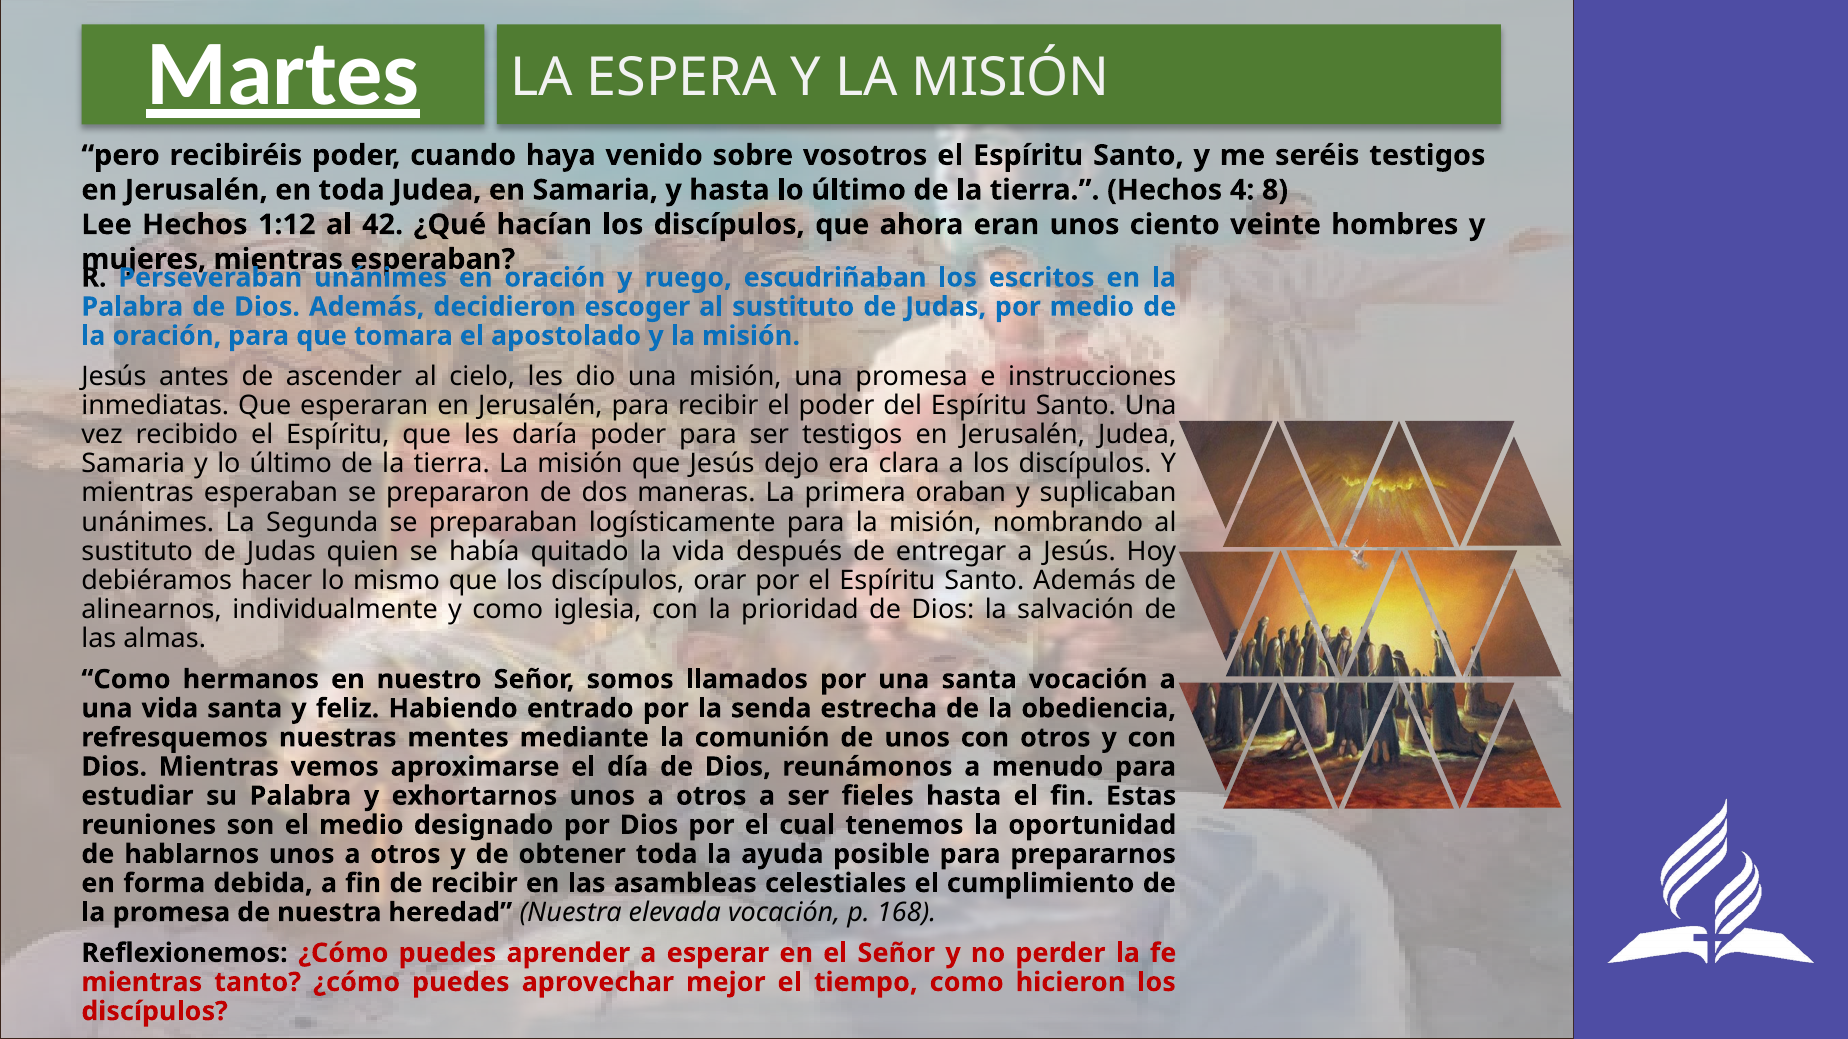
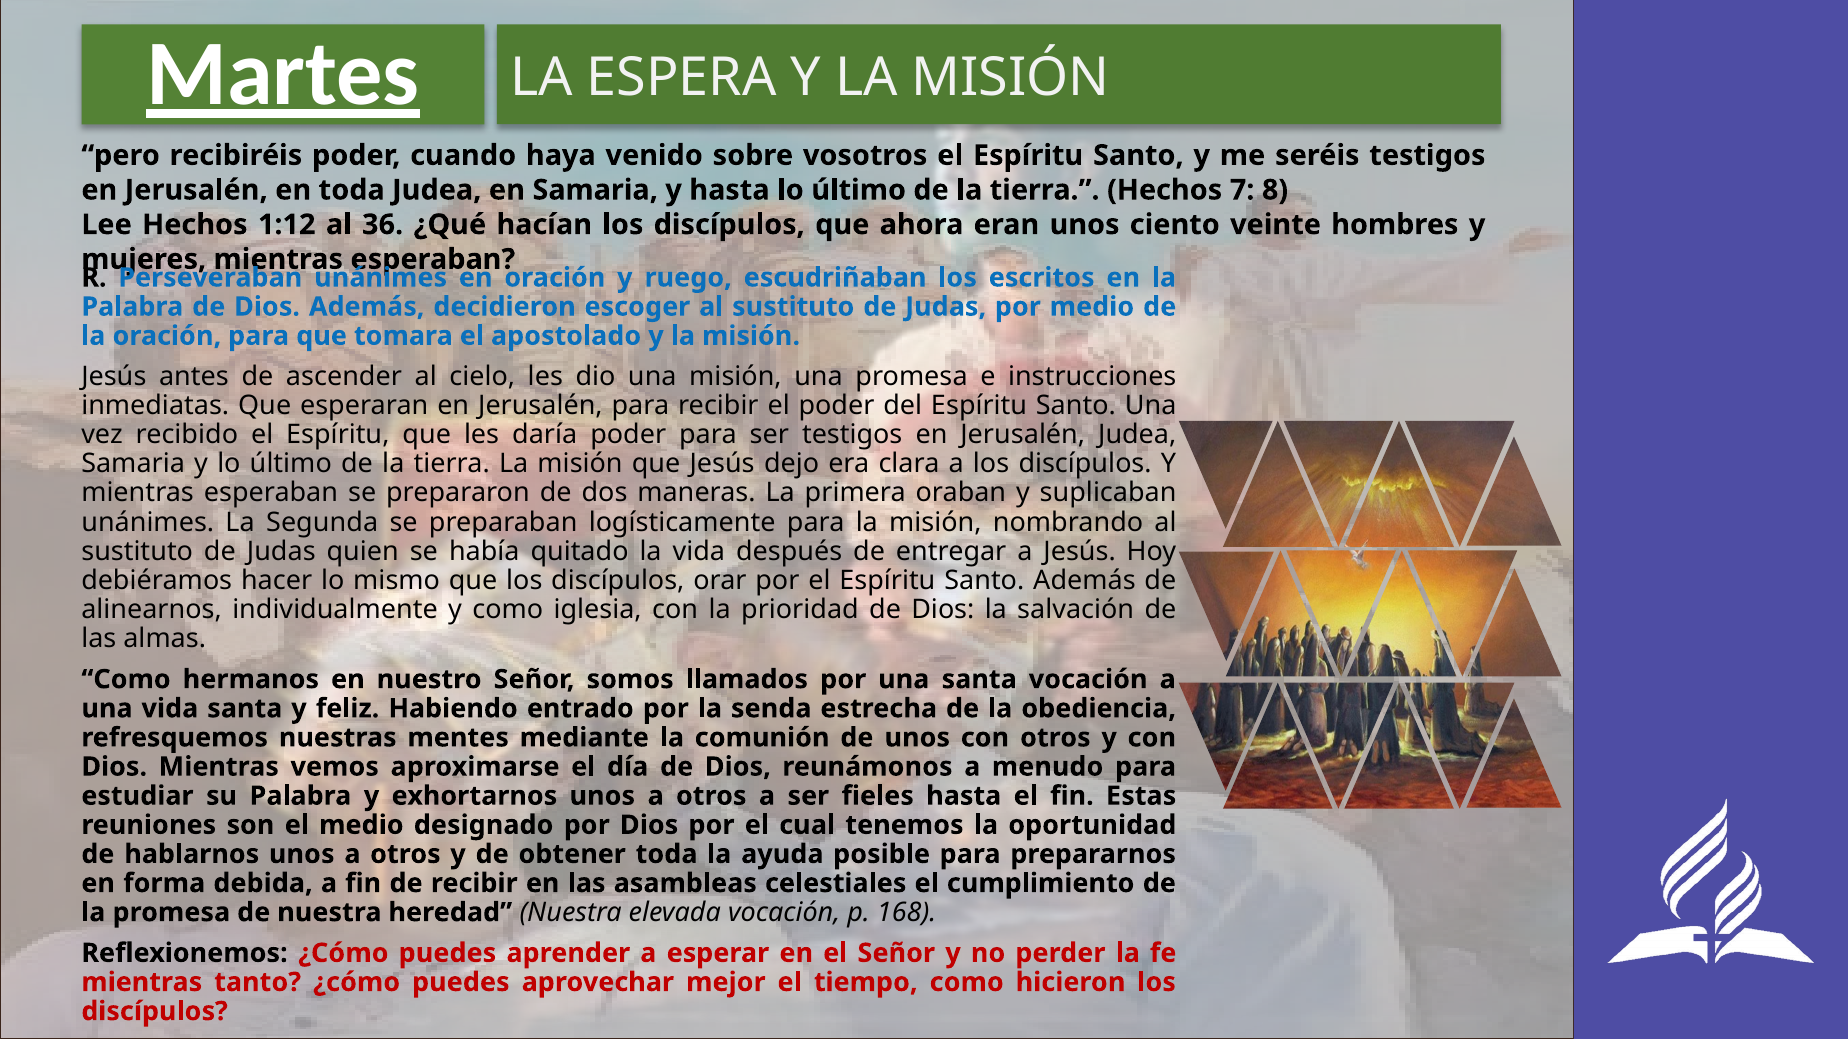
4: 4 -> 7 (1242, 190)
42: 42 -> 36 (383, 225)
